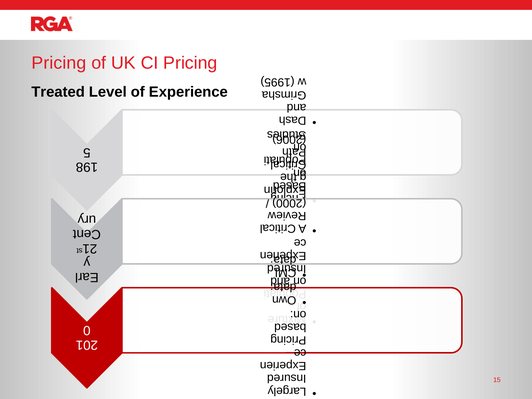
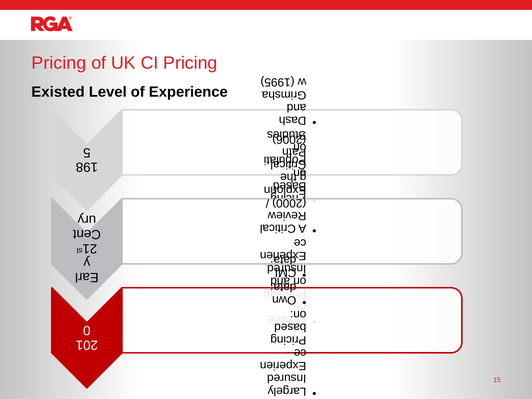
Treated: Treated -> Existed (58, 92)
